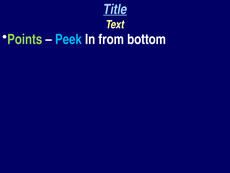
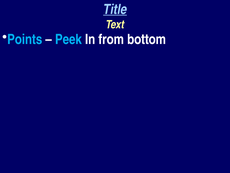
Points colour: light green -> light blue (25, 39)
